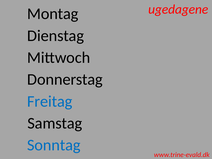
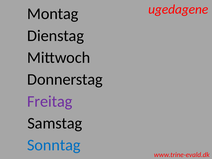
Freitag colour: blue -> purple (50, 101)
